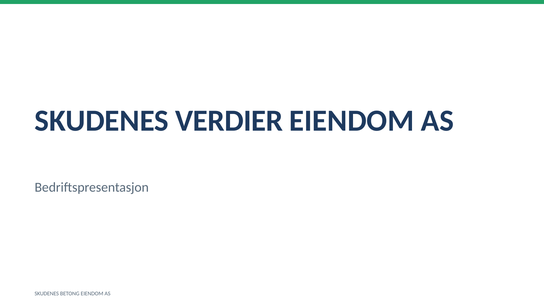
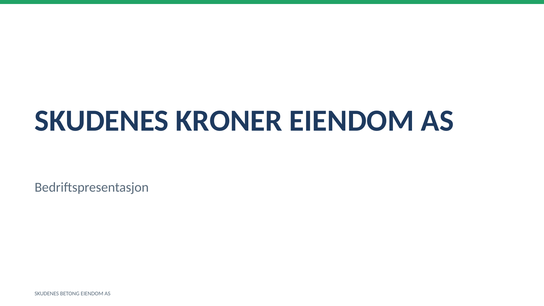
VERDIER: VERDIER -> KRONER (229, 121)
